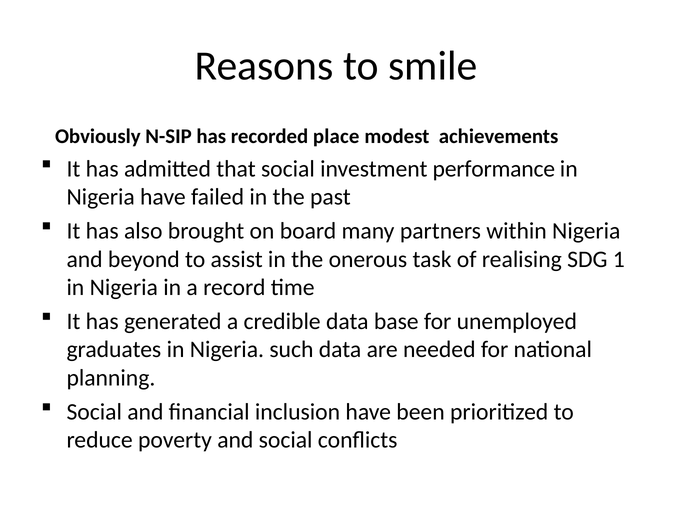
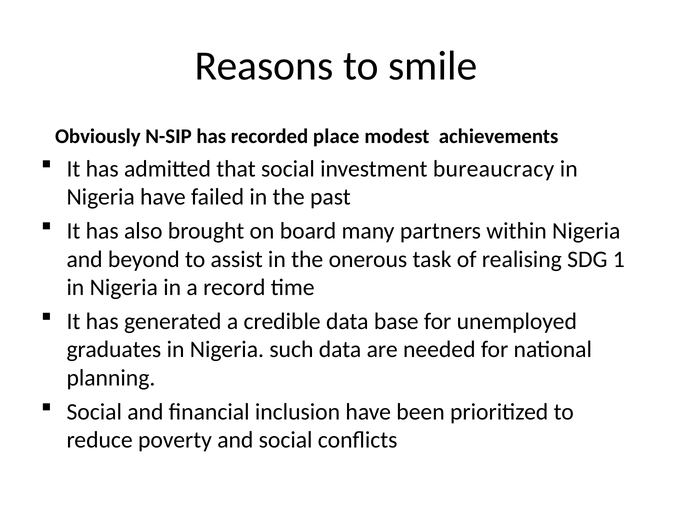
performance: performance -> bureaucracy (494, 169)
